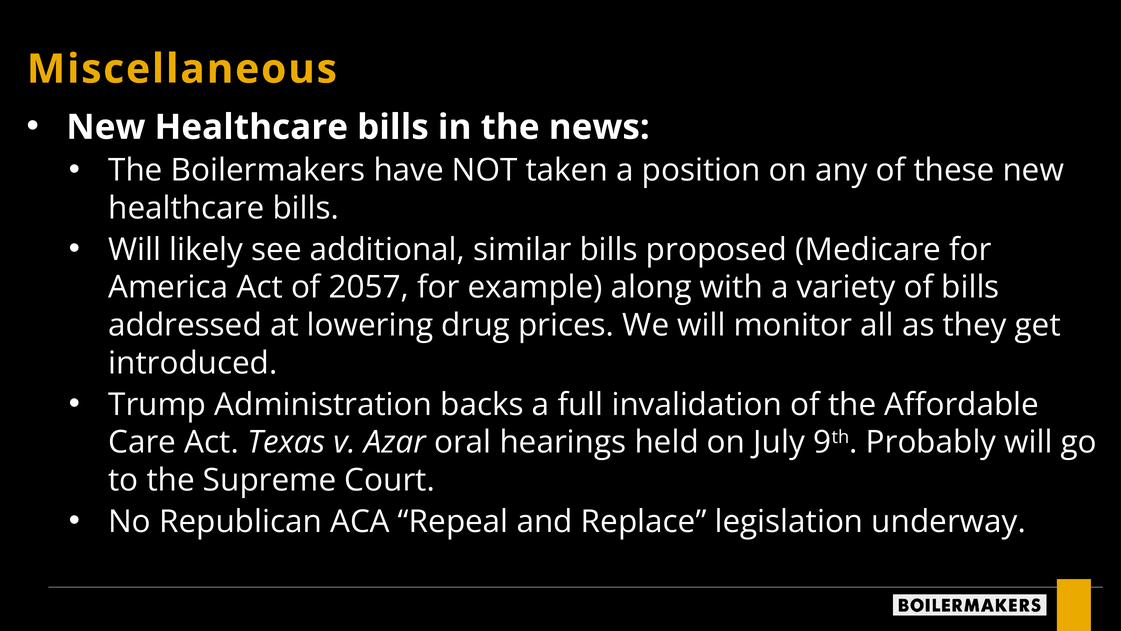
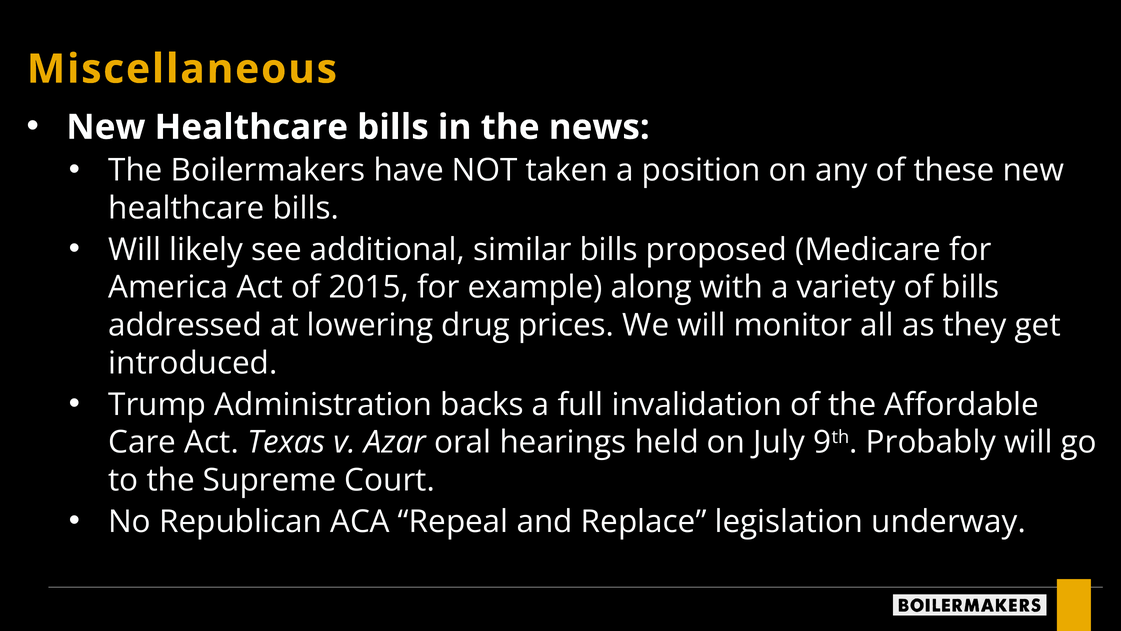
2057: 2057 -> 2015 (369, 287)
